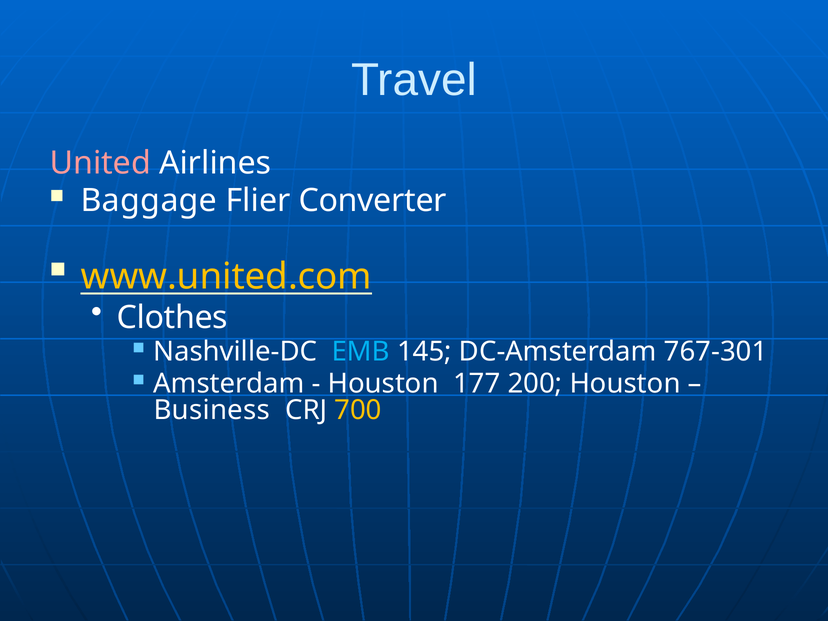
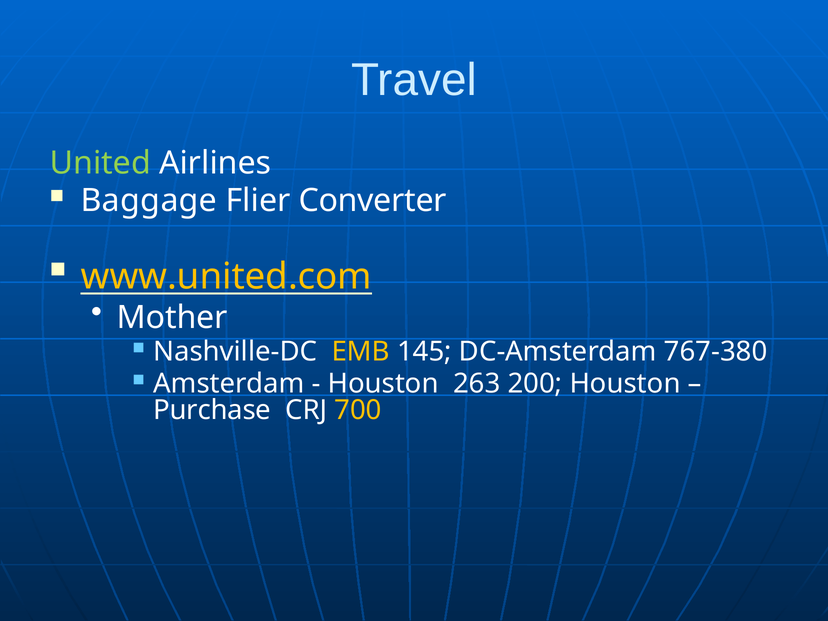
United colour: pink -> light green (100, 163)
Clothes: Clothes -> Mother (172, 317)
EMB colour: light blue -> yellow (361, 352)
767-301: 767-301 -> 767-380 (716, 352)
177: 177 -> 263 (477, 384)
Business: Business -> Purchase (212, 410)
